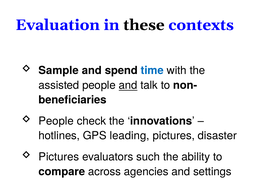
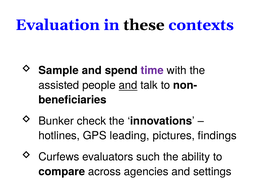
time colour: blue -> purple (152, 71)
People: People -> Bunker (56, 121)
disaster: disaster -> findings (217, 136)
Pictures: Pictures -> Curfews (59, 157)
